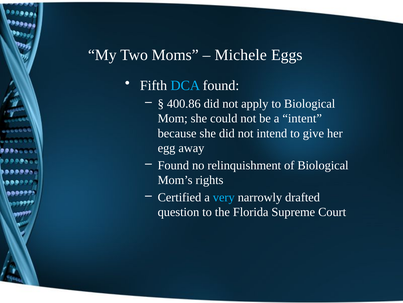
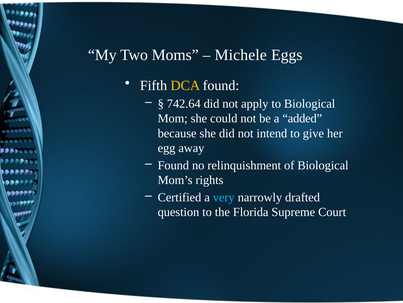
DCA colour: light blue -> yellow (185, 85)
400.86: 400.86 -> 742.64 (184, 103)
intent: intent -> added (302, 118)
